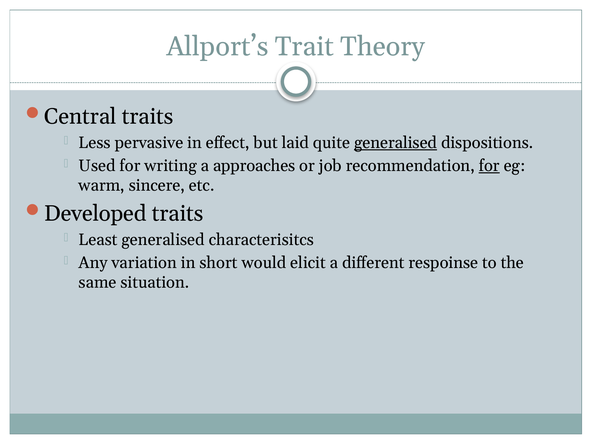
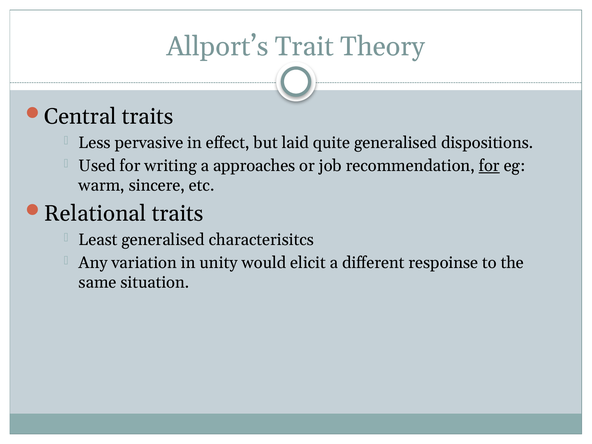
generalised underline: present -> none (396, 143)
Developed: Developed -> Relational (95, 214)
short: short -> unity (218, 263)
